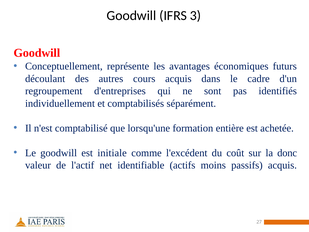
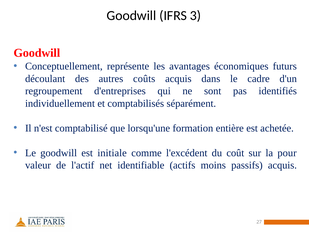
cours: cours -> coûts (144, 79)
donc: donc -> pour (287, 153)
